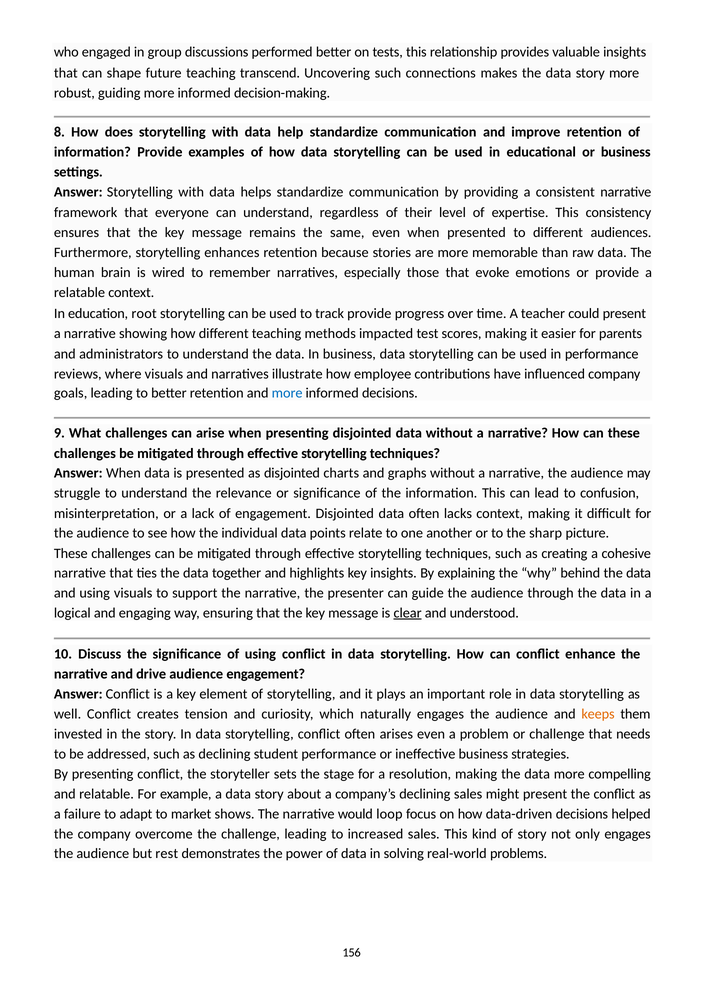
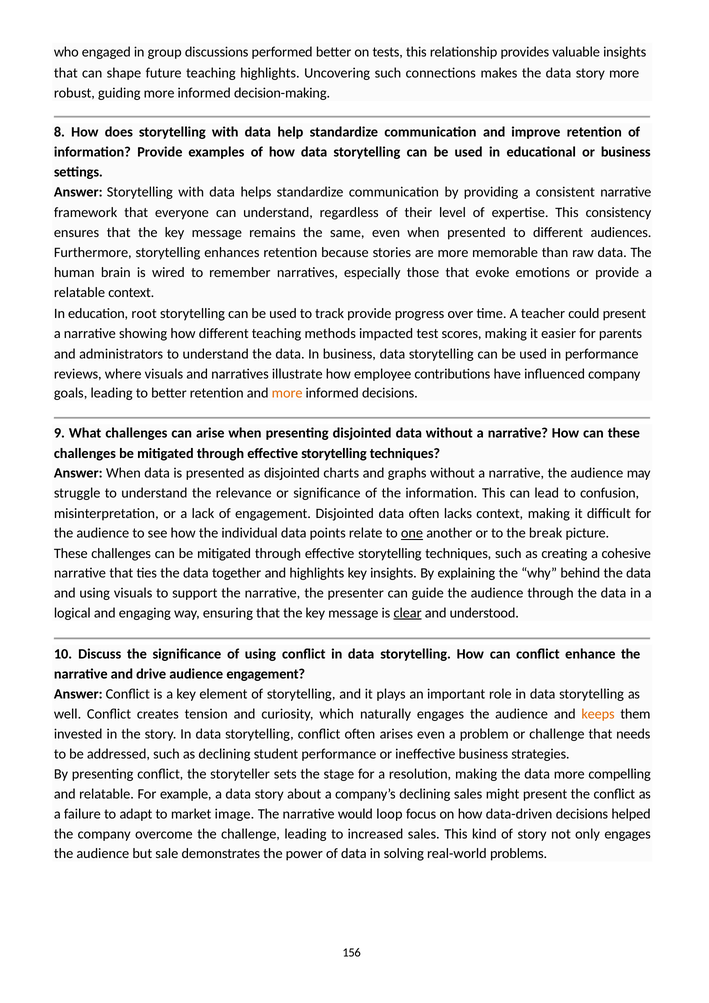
teaching transcend: transcend -> highlights (270, 73)
more colour: blue -> orange (287, 393)
one underline: none -> present (412, 533)
sharp: sharp -> break (546, 533)
shows: shows -> image (235, 814)
rest: rest -> sale (167, 854)
